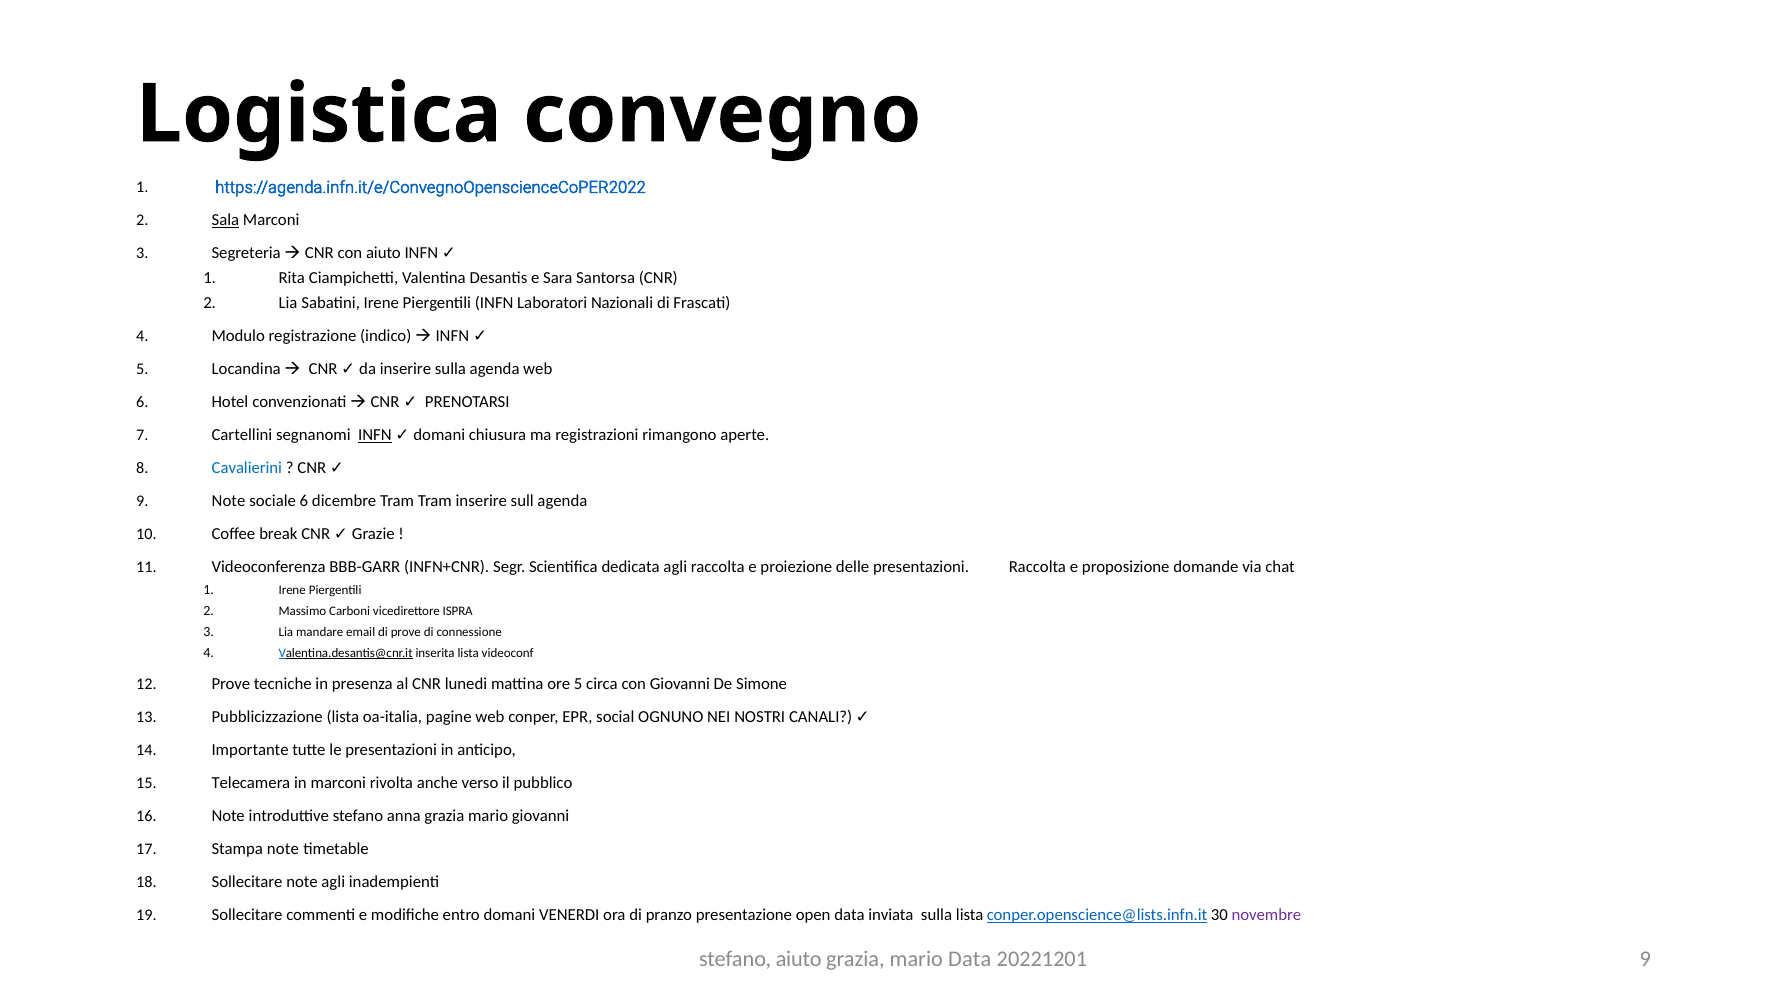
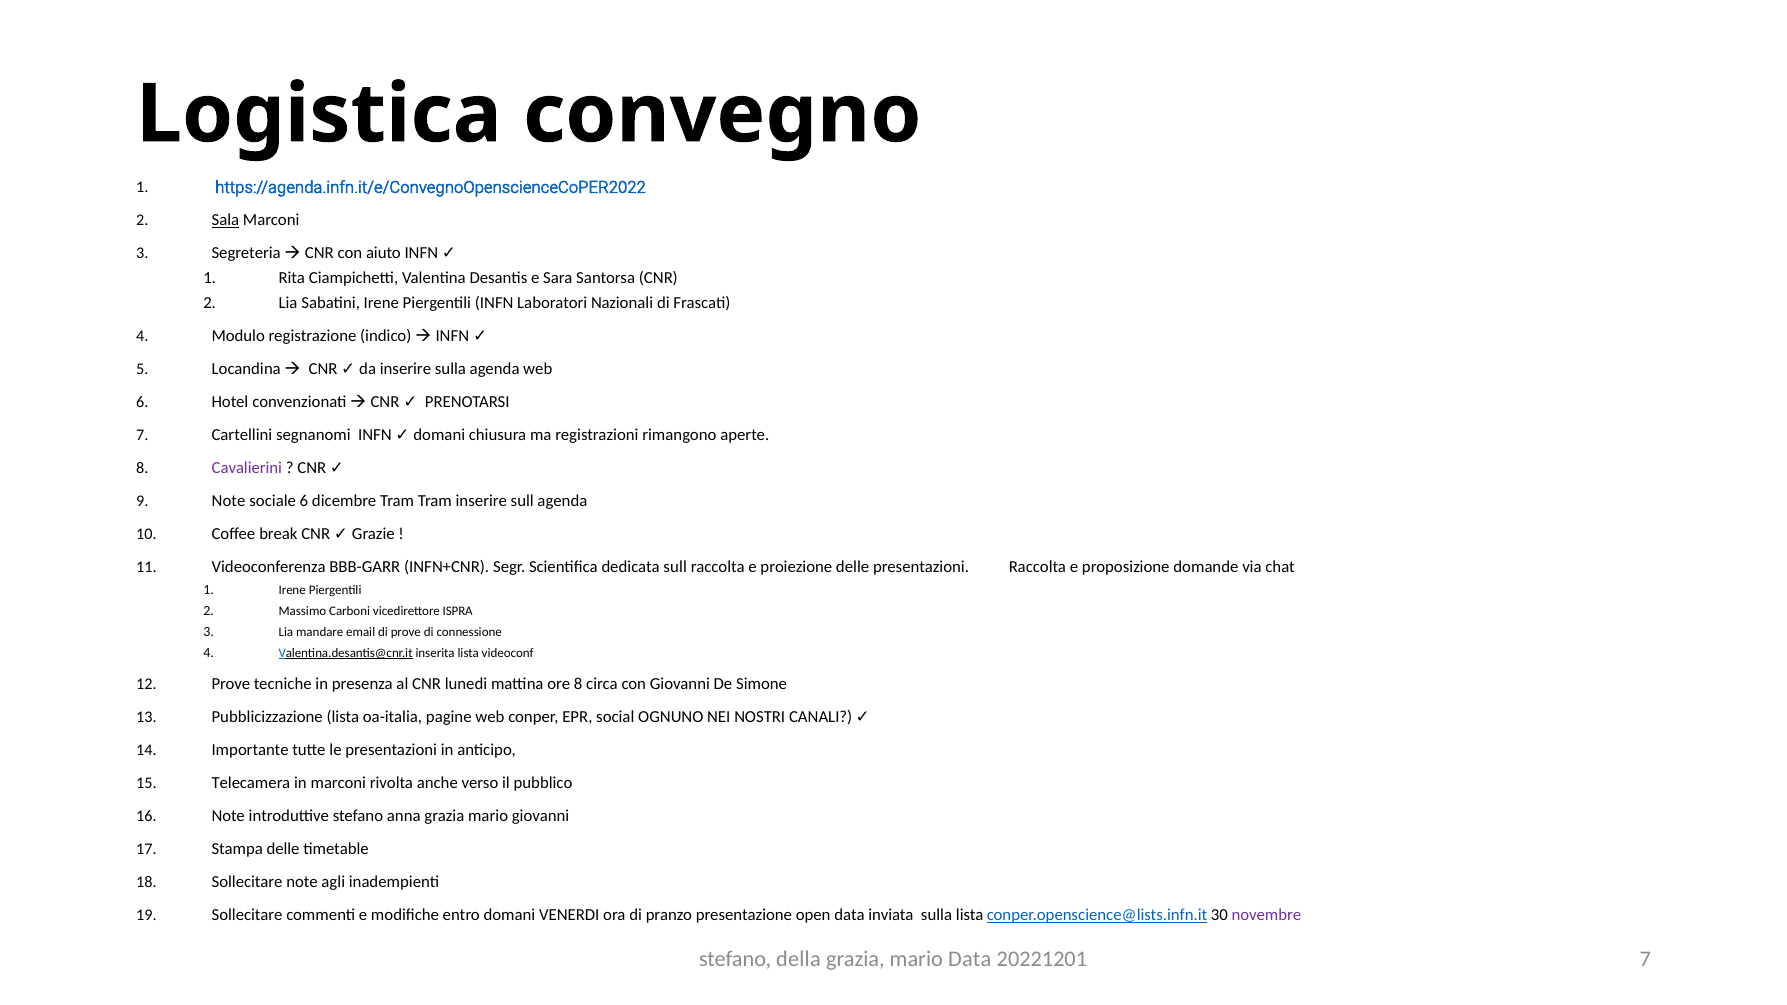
INFN underline: present -> none (375, 435)
Cavalierini colour: blue -> purple (247, 468)
dedicata agli: agli -> sull (675, 567)
ore 5: 5 -> 8 (578, 684)
Stampa note: note -> delle (283, 849)
stefano aiuto: aiuto -> della (798, 960)
20221201 9: 9 -> 7 (1645, 960)
